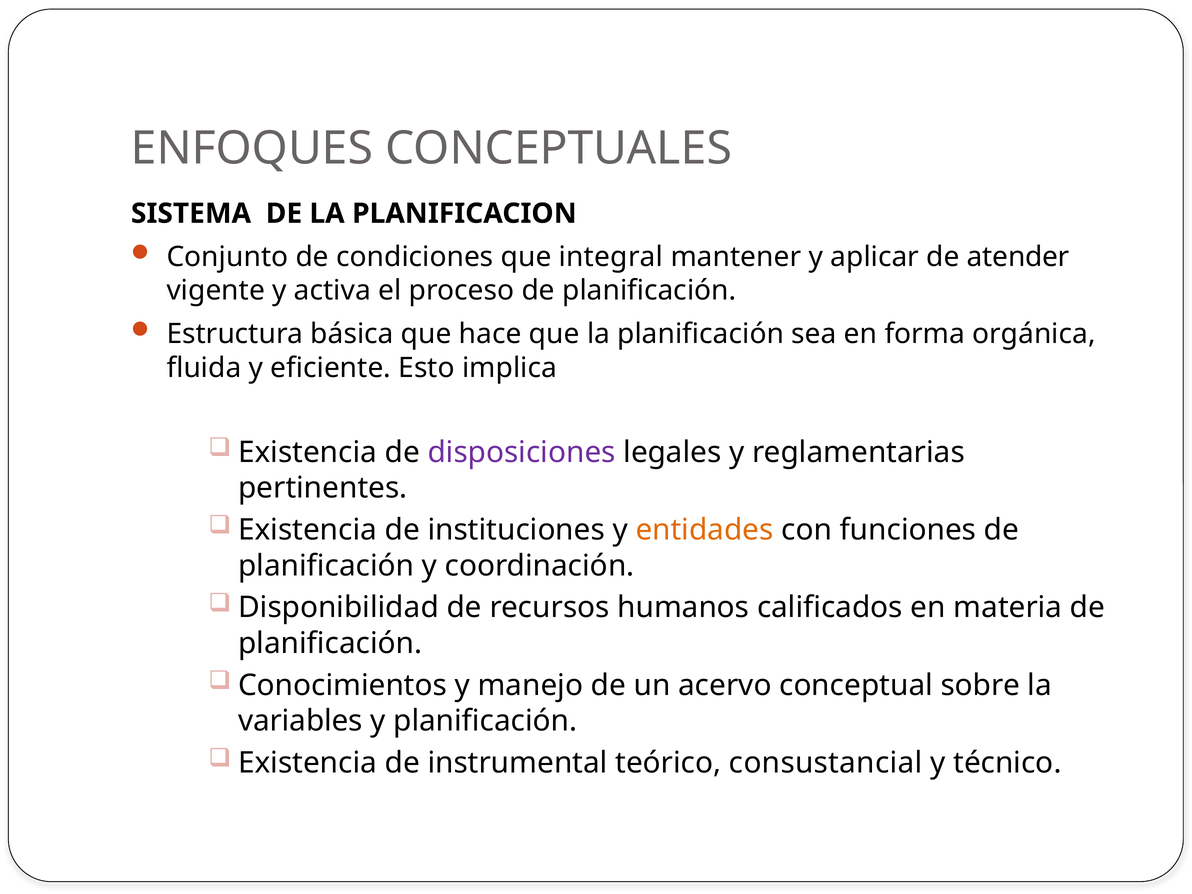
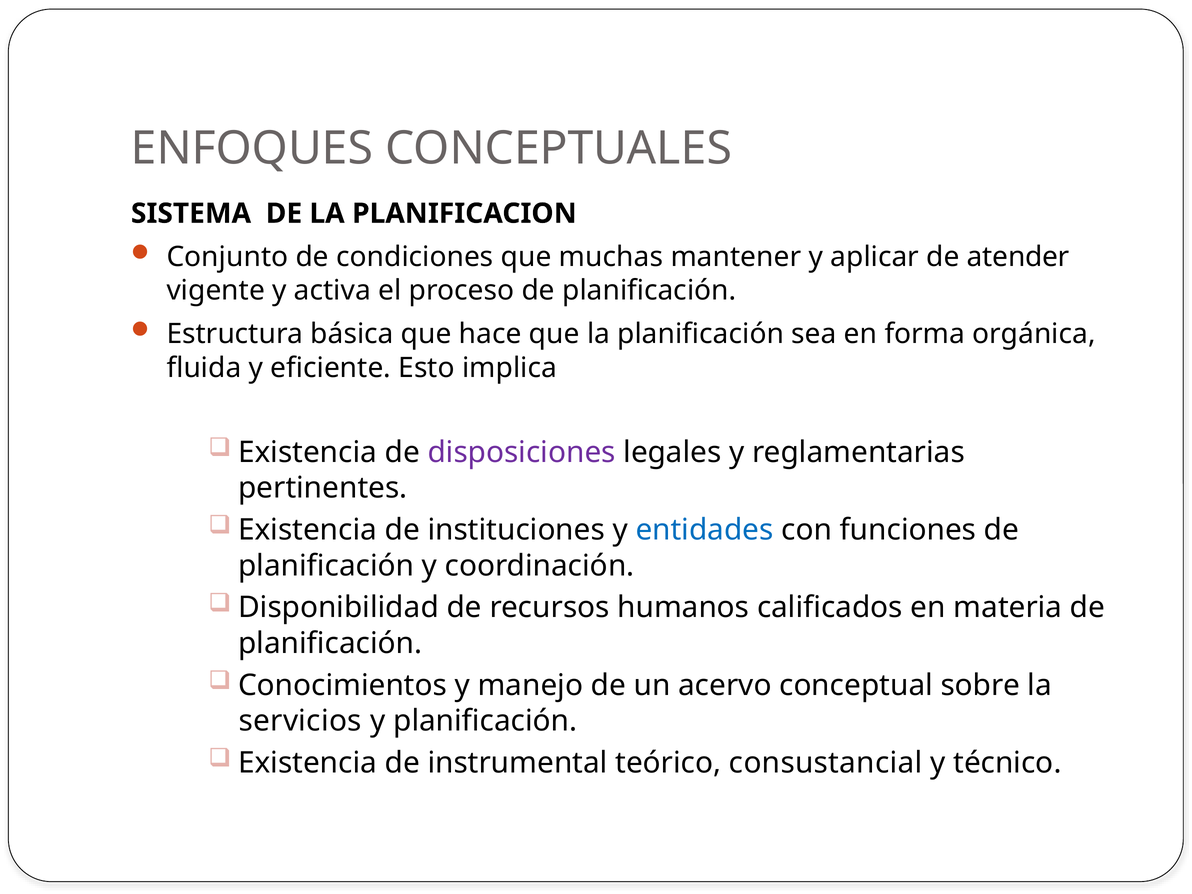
integral: integral -> muchas (611, 257)
entidades colour: orange -> blue (705, 530)
variables: variables -> servicios (300, 721)
